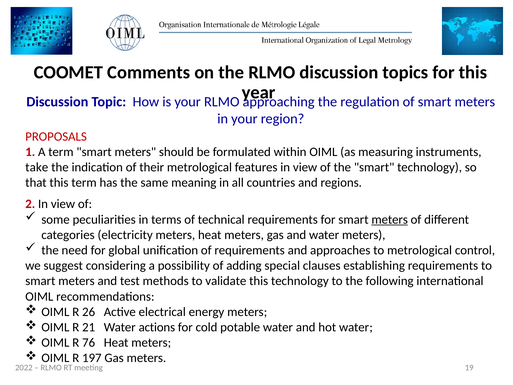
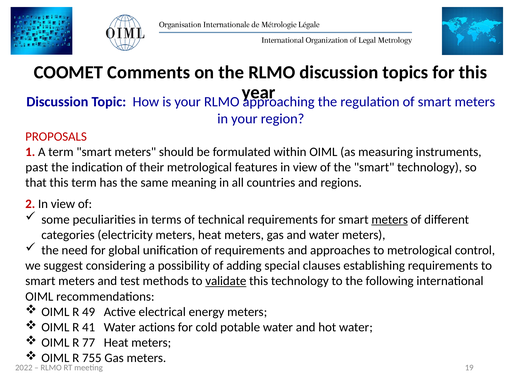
take: take -> past (37, 167)
validate underline: none -> present (226, 281)
26: 26 -> 49 (89, 312)
21: 21 -> 41 (89, 327)
76: 76 -> 77 (89, 342)
197: 197 -> 755 (92, 358)
